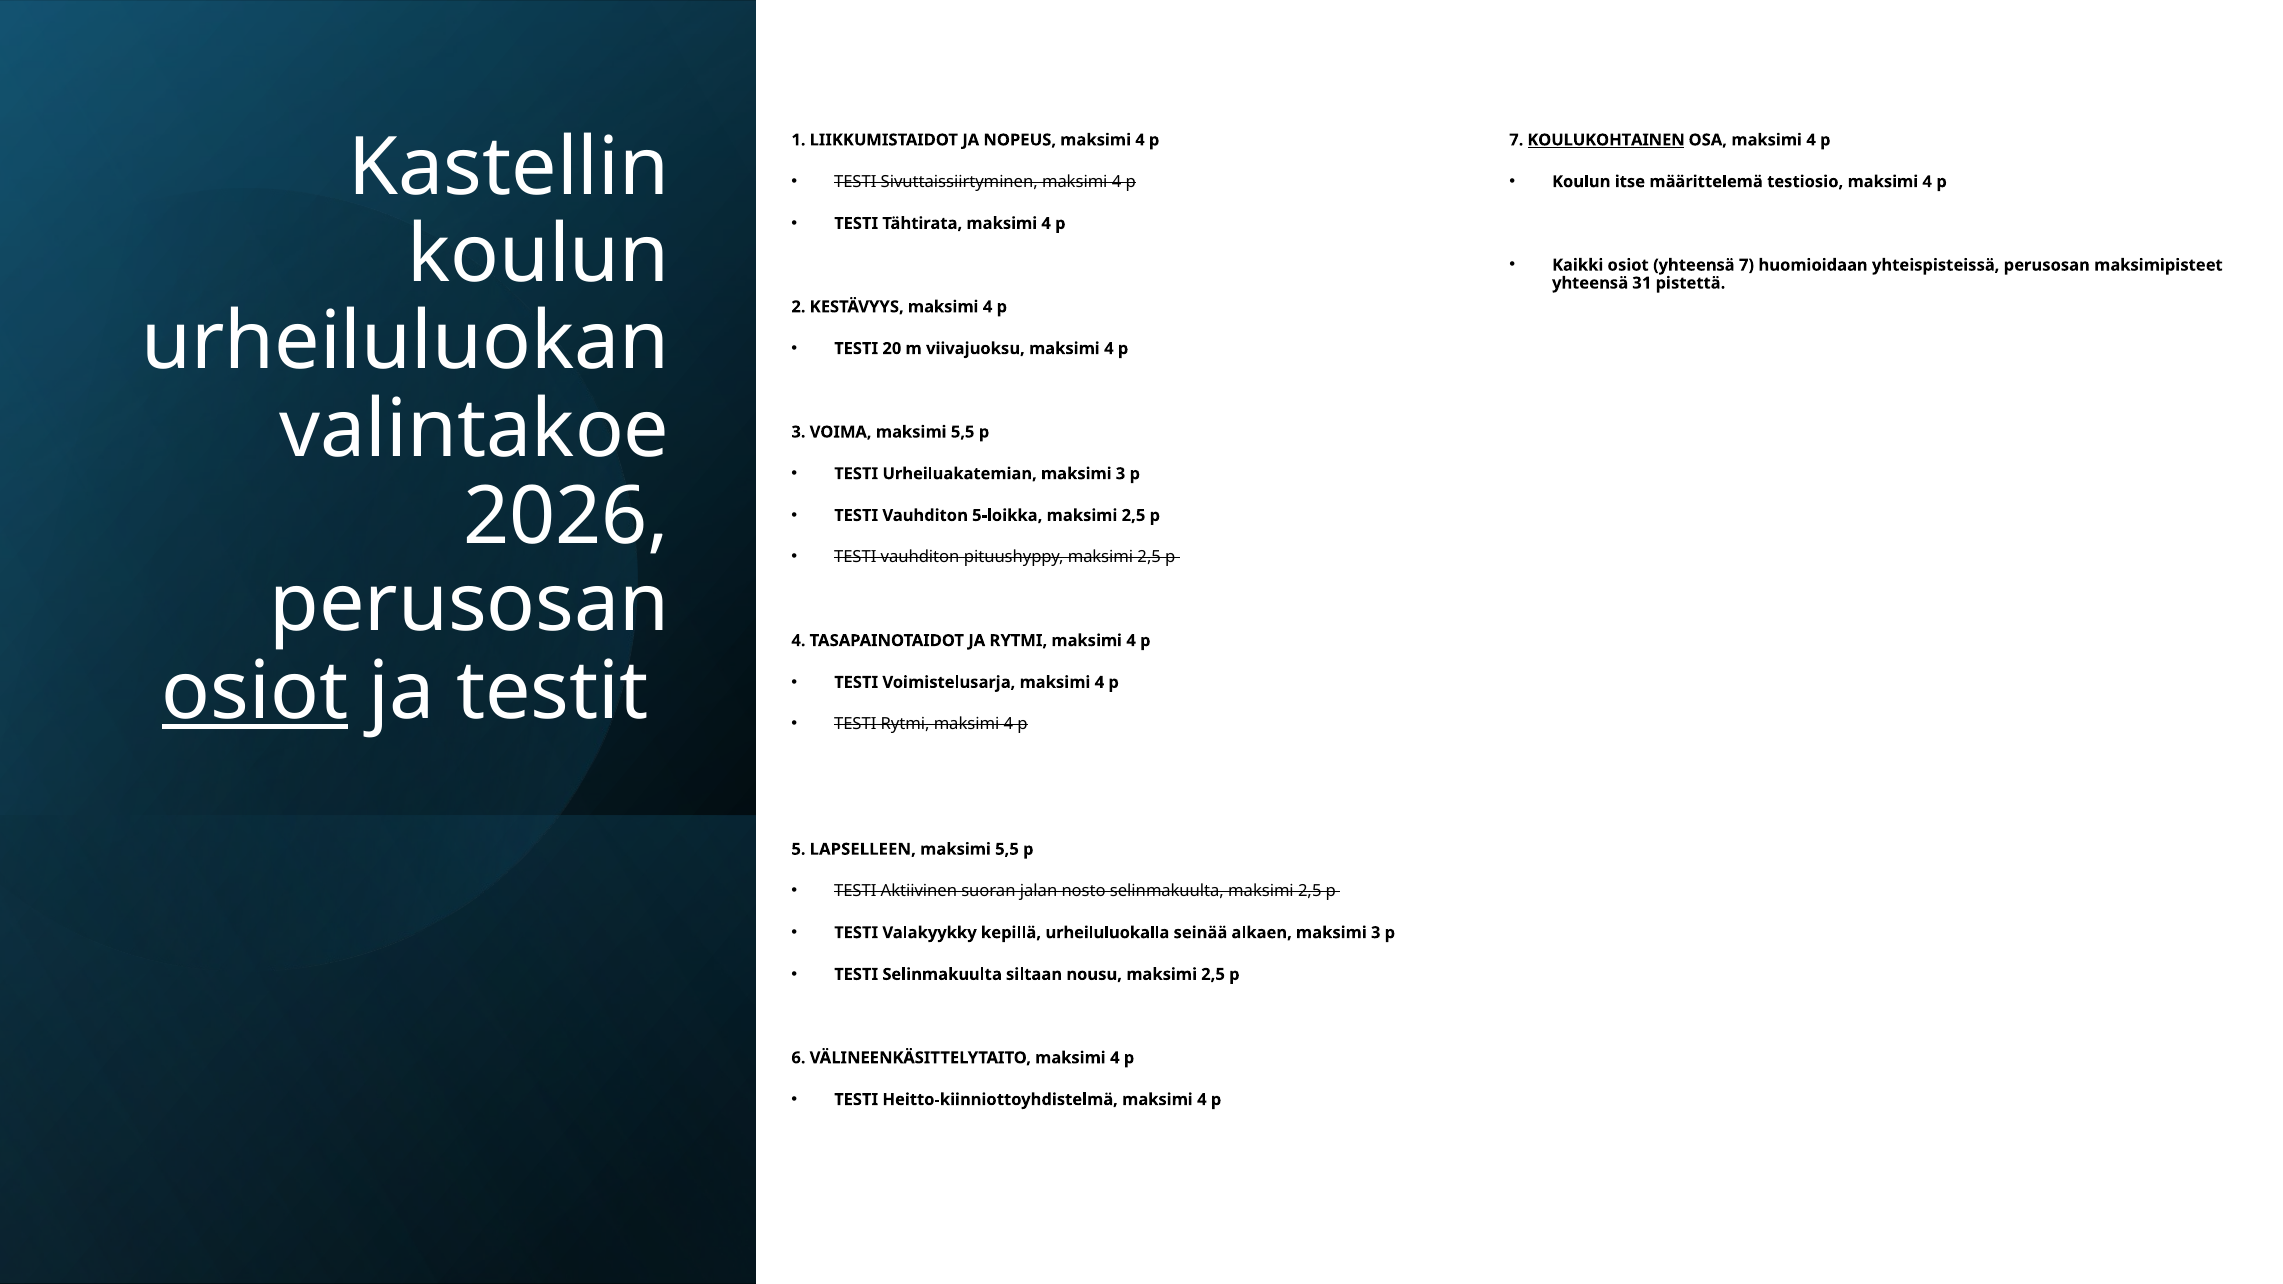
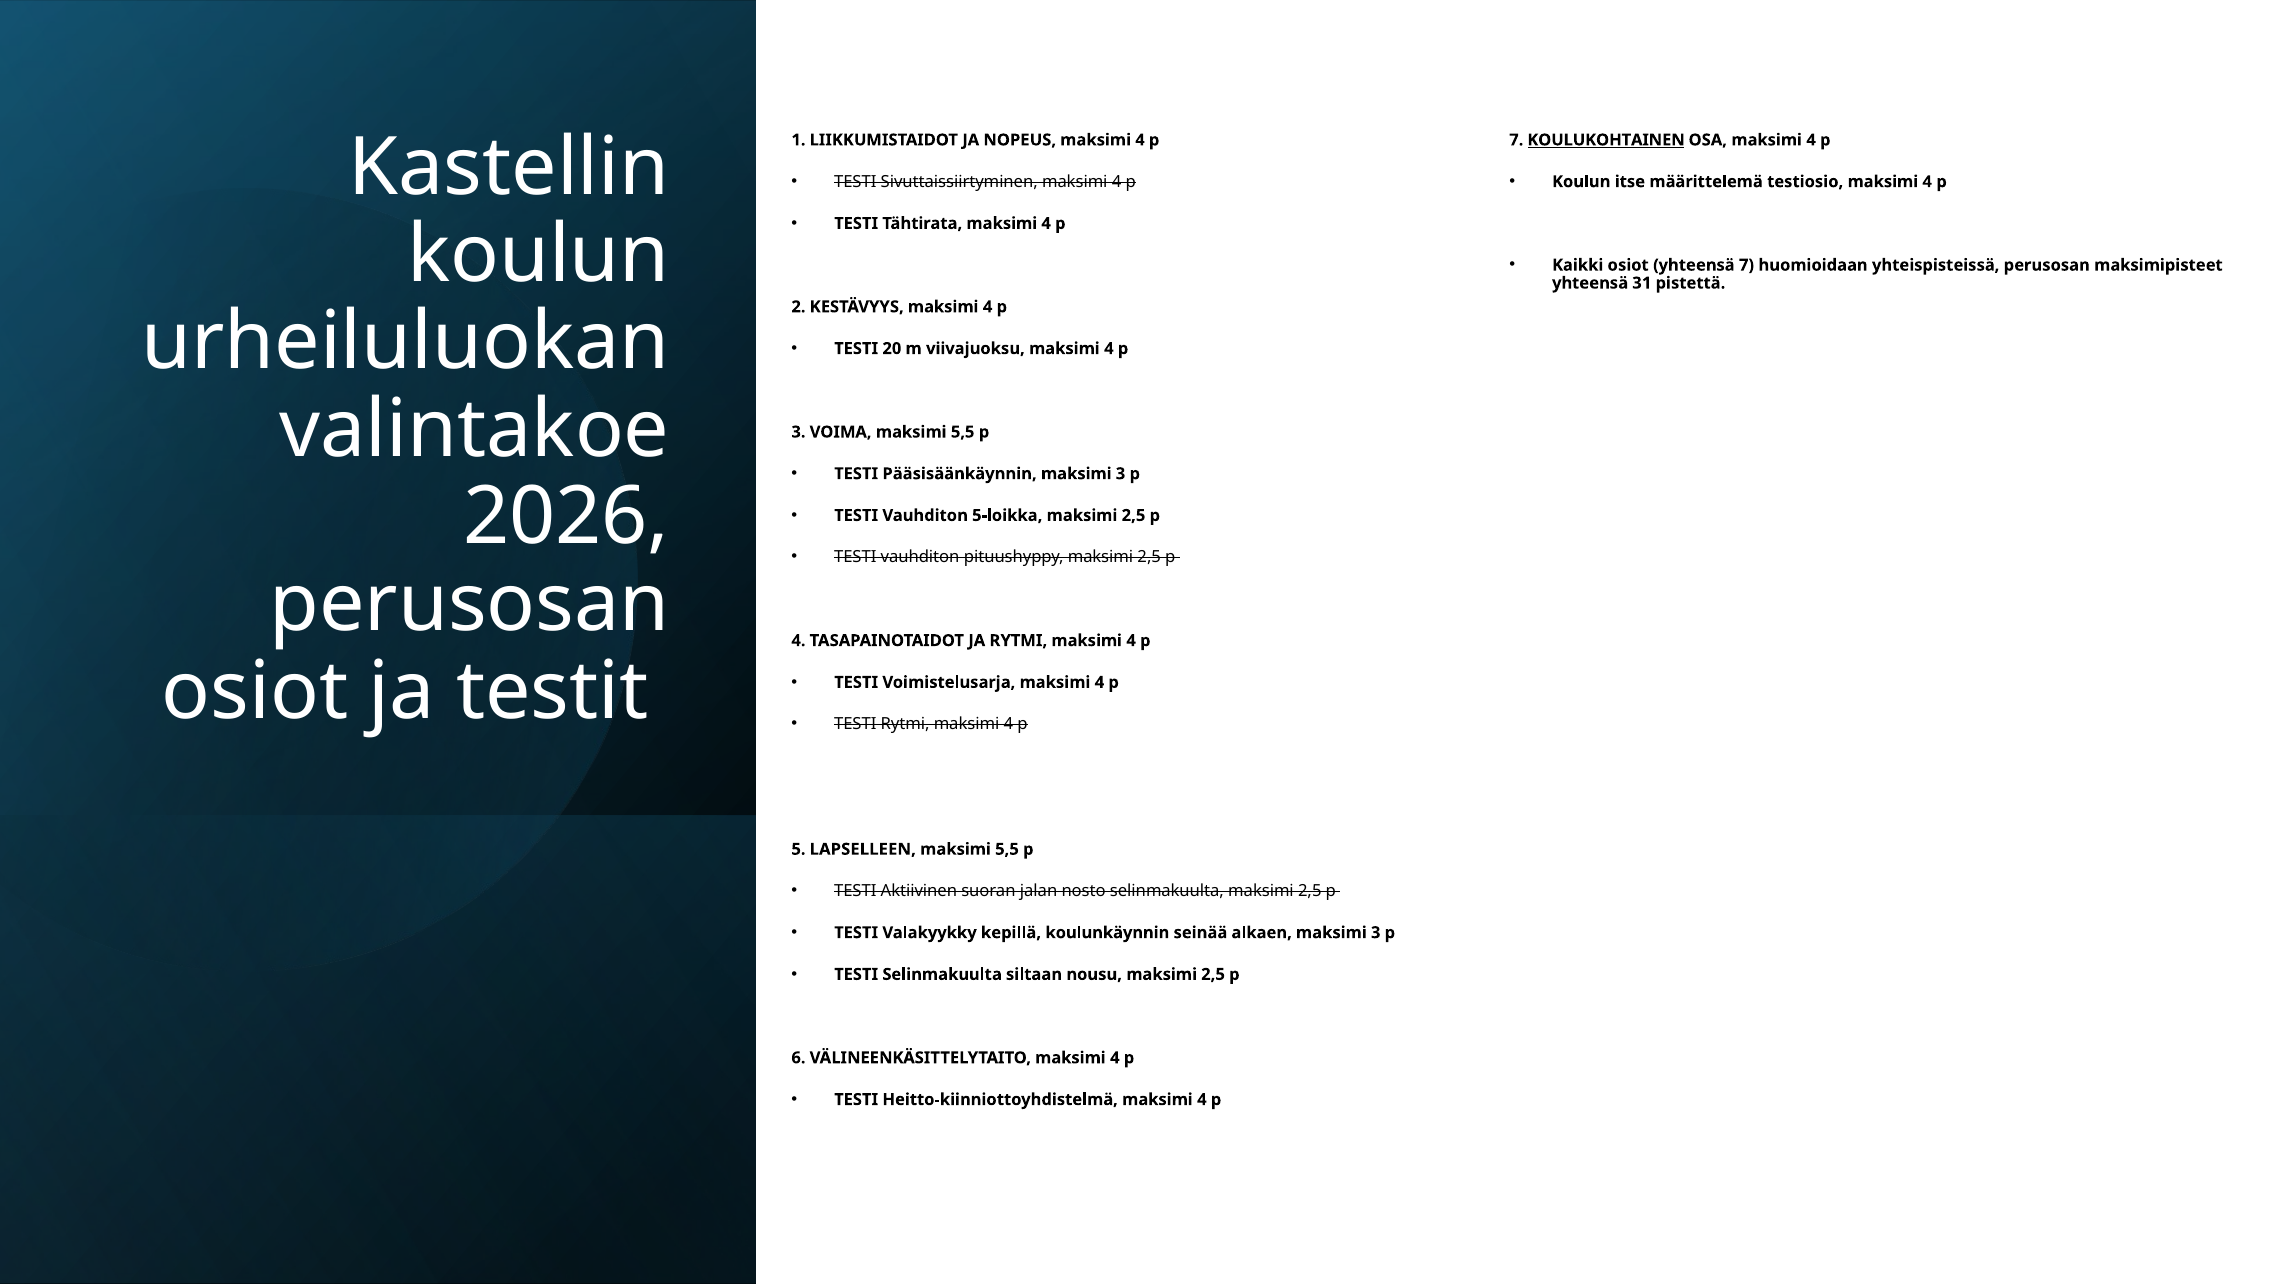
Urheiluakatemian: Urheiluakatemian -> Pääsisäänkäynnin (960, 474)
osiot underline: present -> none (255, 691)
urheiluluokalla: urheiluluokalla -> koulunkäynnin (1107, 933)
